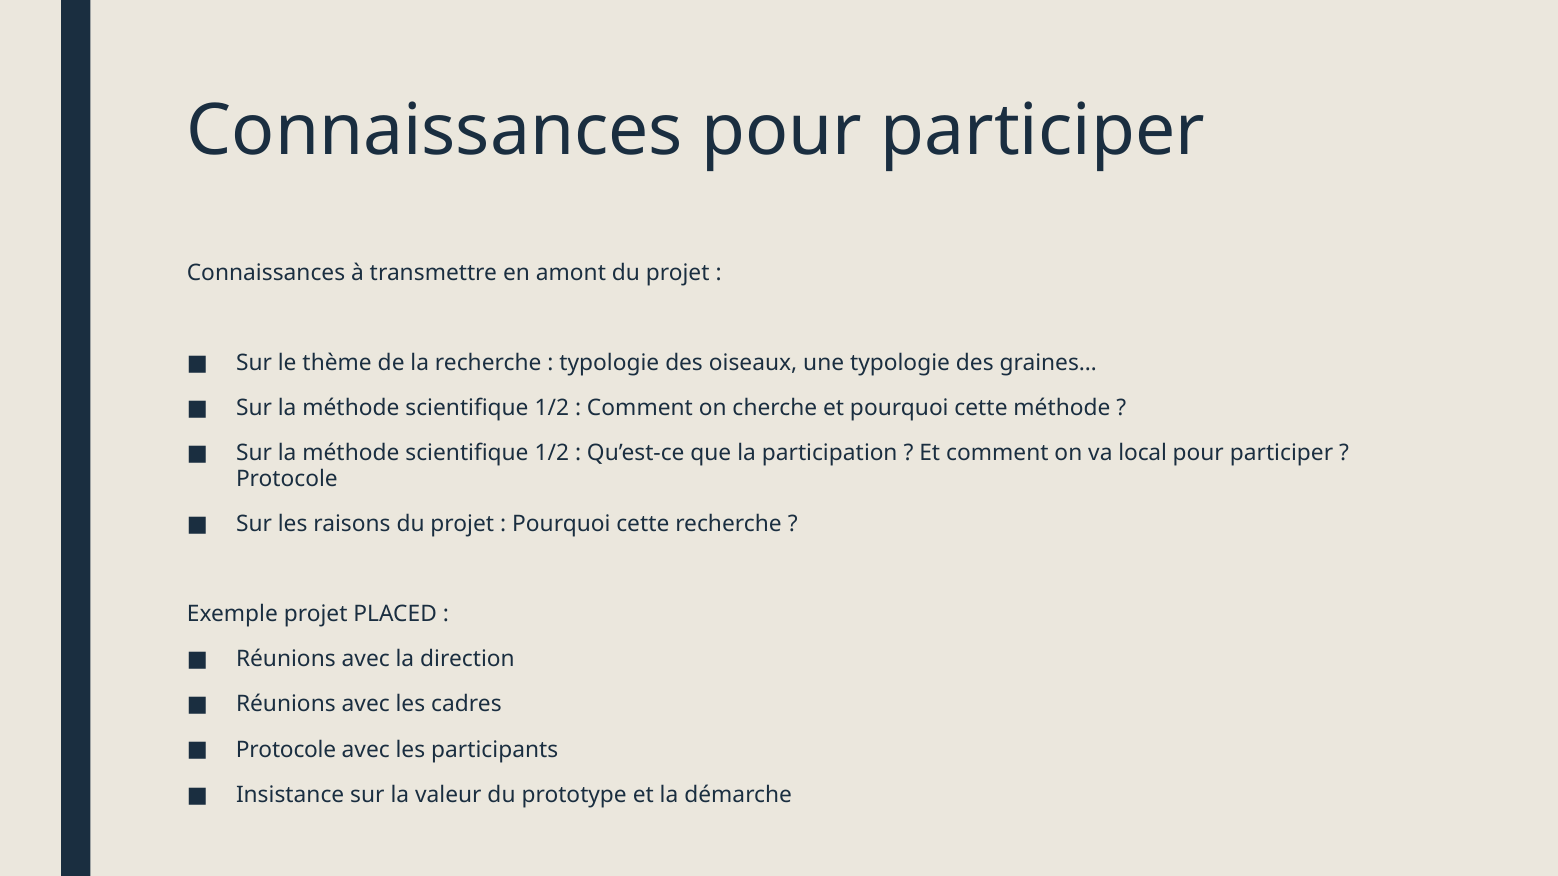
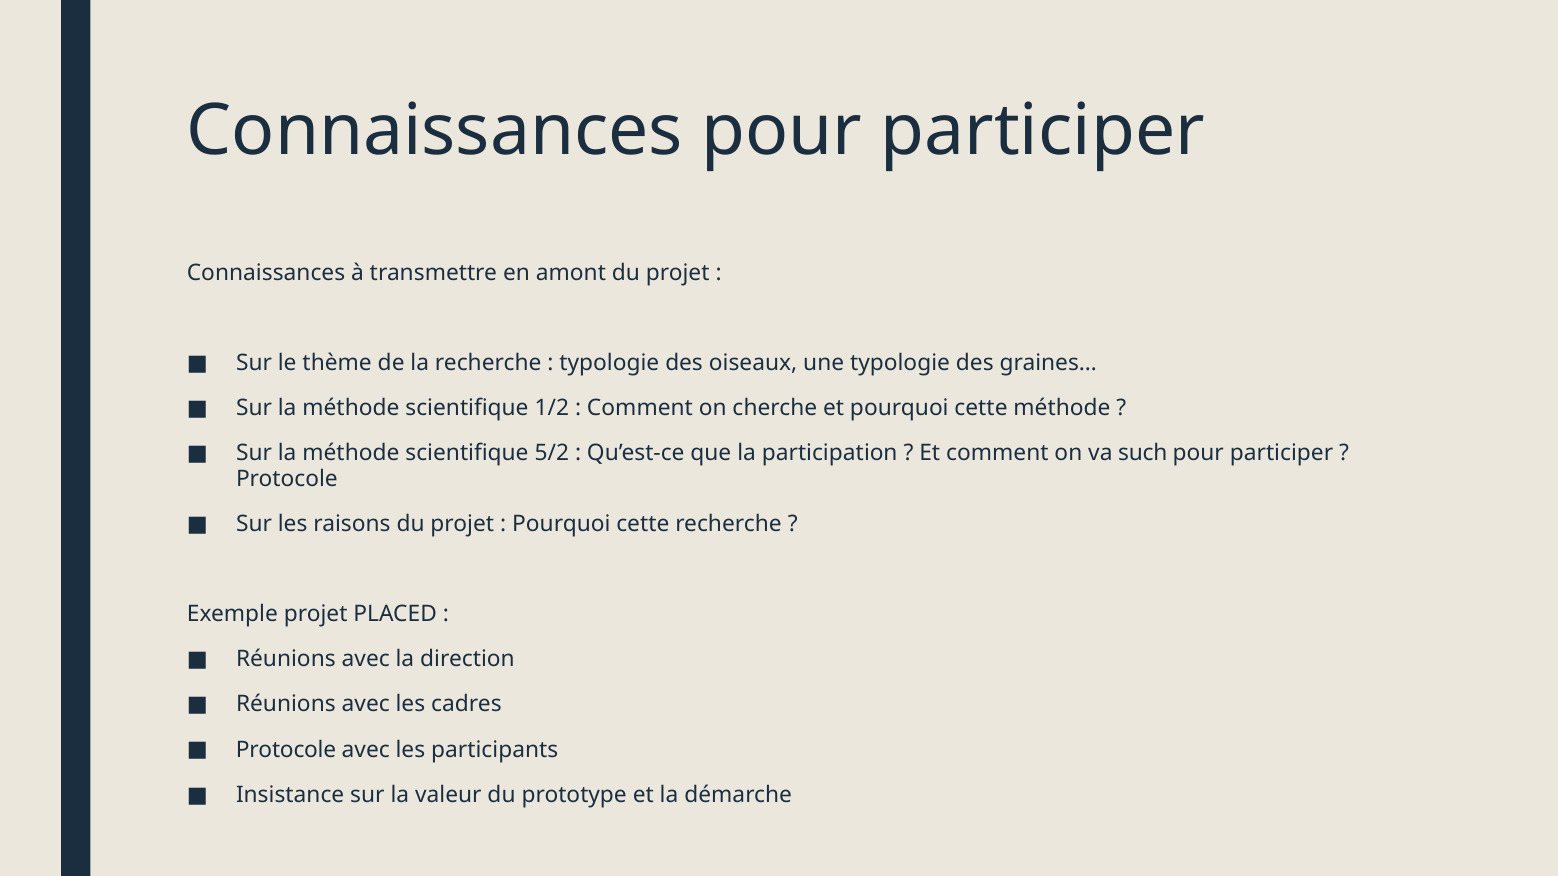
1/2: 1/2 -> 5/2 (552, 453)
local: local -> such (1143, 453)
